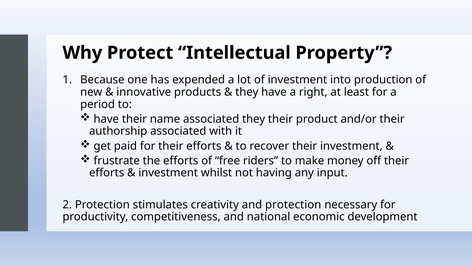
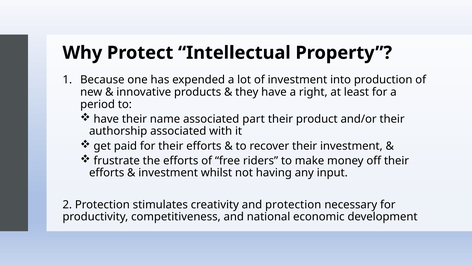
associated they: they -> part (254, 119)
